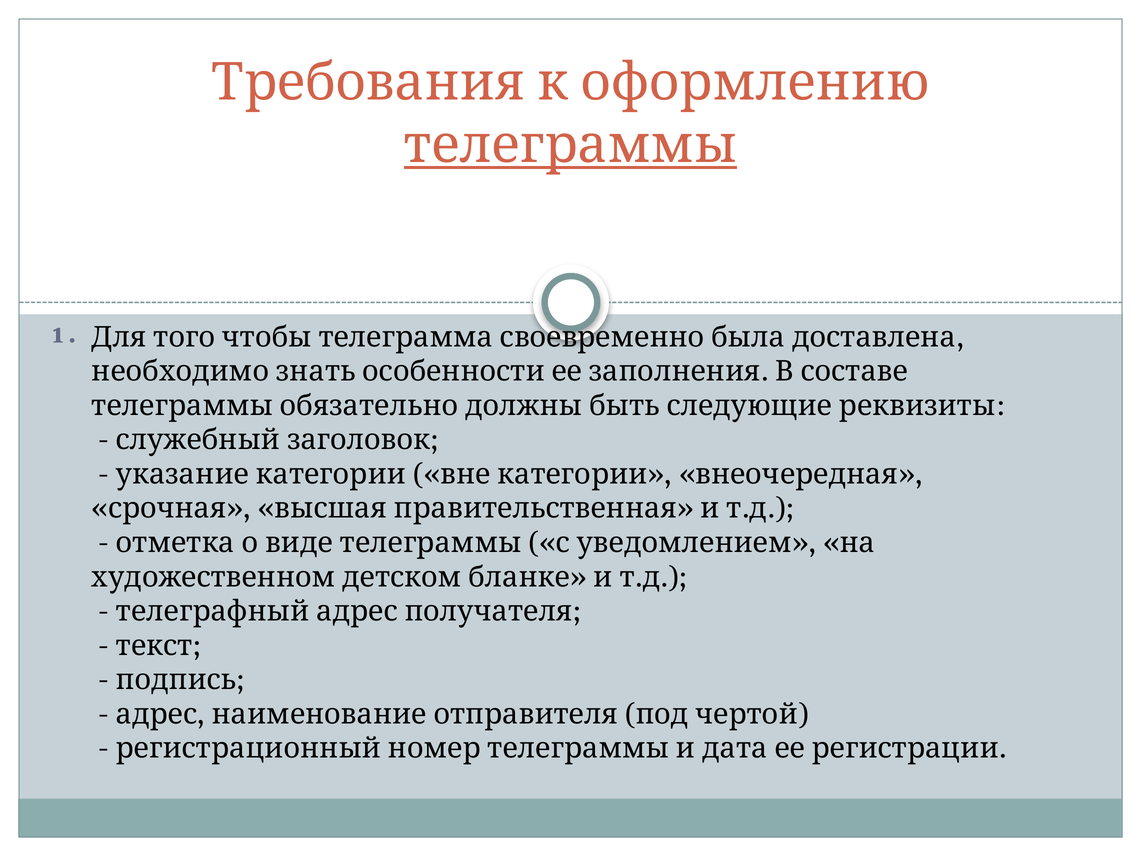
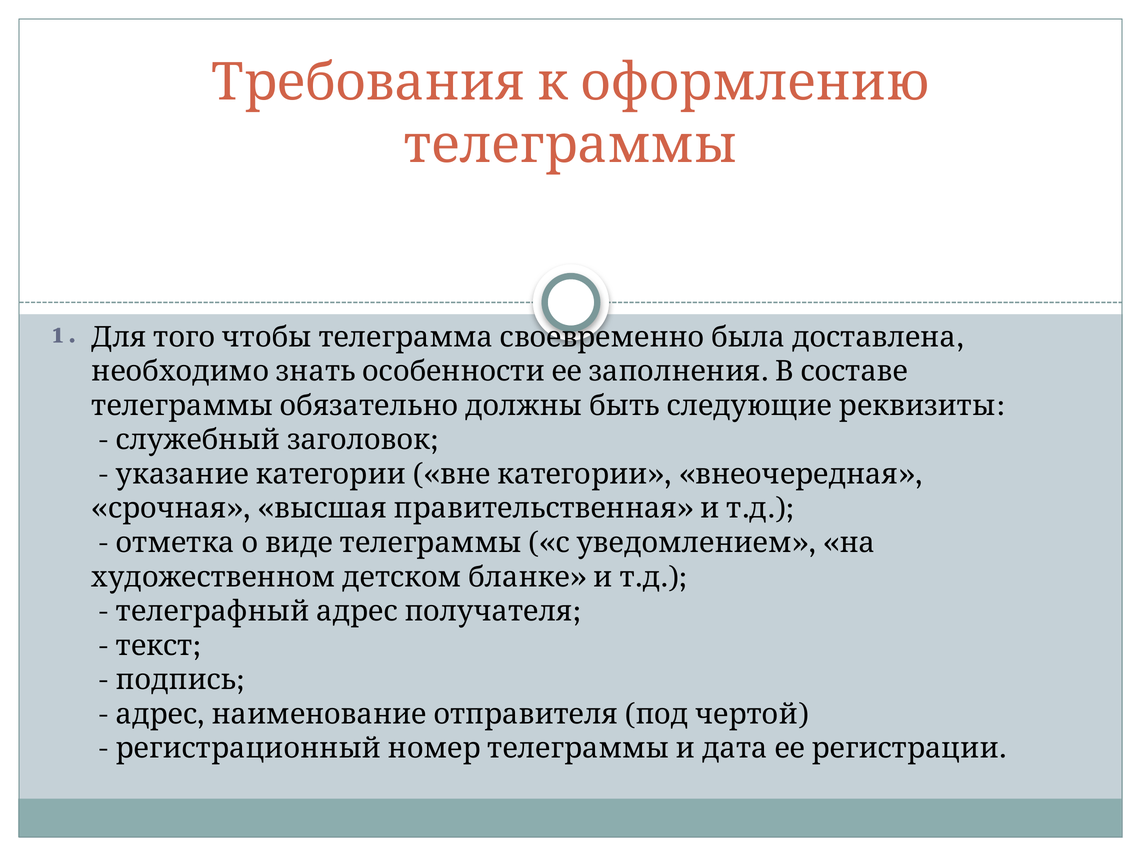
телеграммы underline: present -> none (570, 145)
